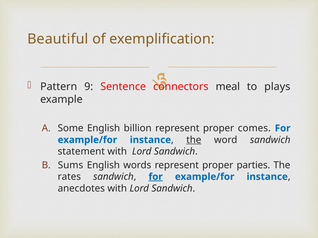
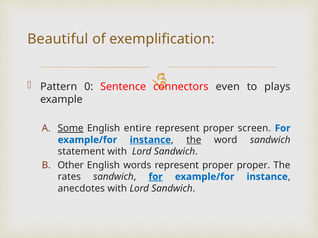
9: 9 -> 0 (89, 87)
meal: meal -> even (228, 87)
Some underline: none -> present (71, 129)
billion: billion -> entire (138, 129)
comes: comes -> screen (254, 129)
instance underline: none -> present (150, 140)
Sums: Sums -> Other (71, 165)
proper parties: parties -> proper (253, 165)
